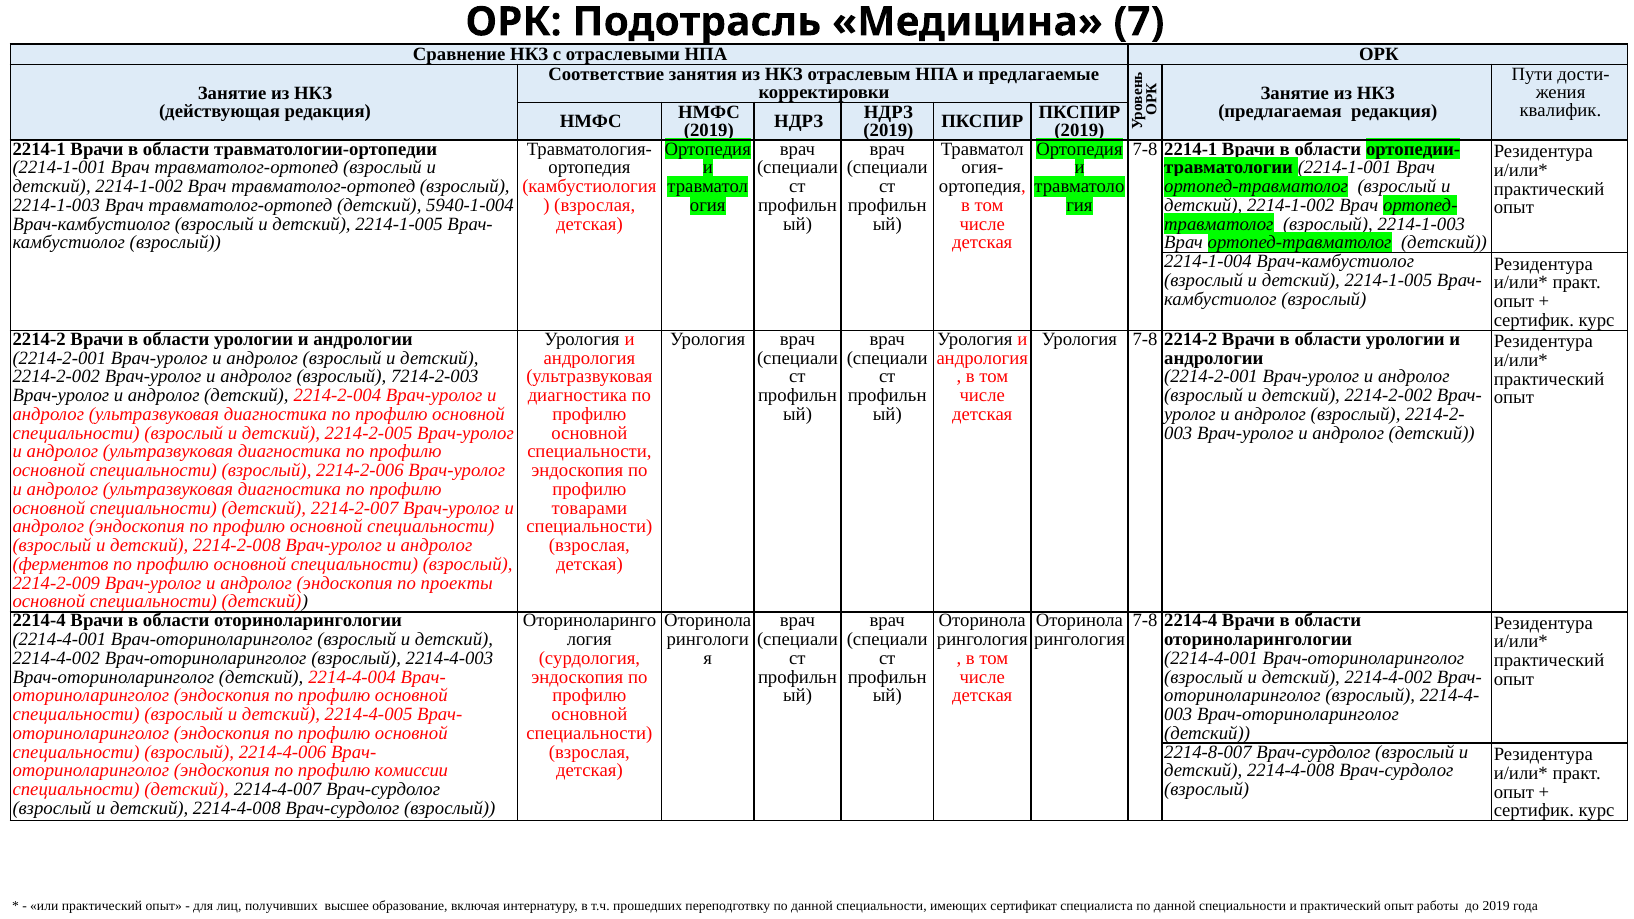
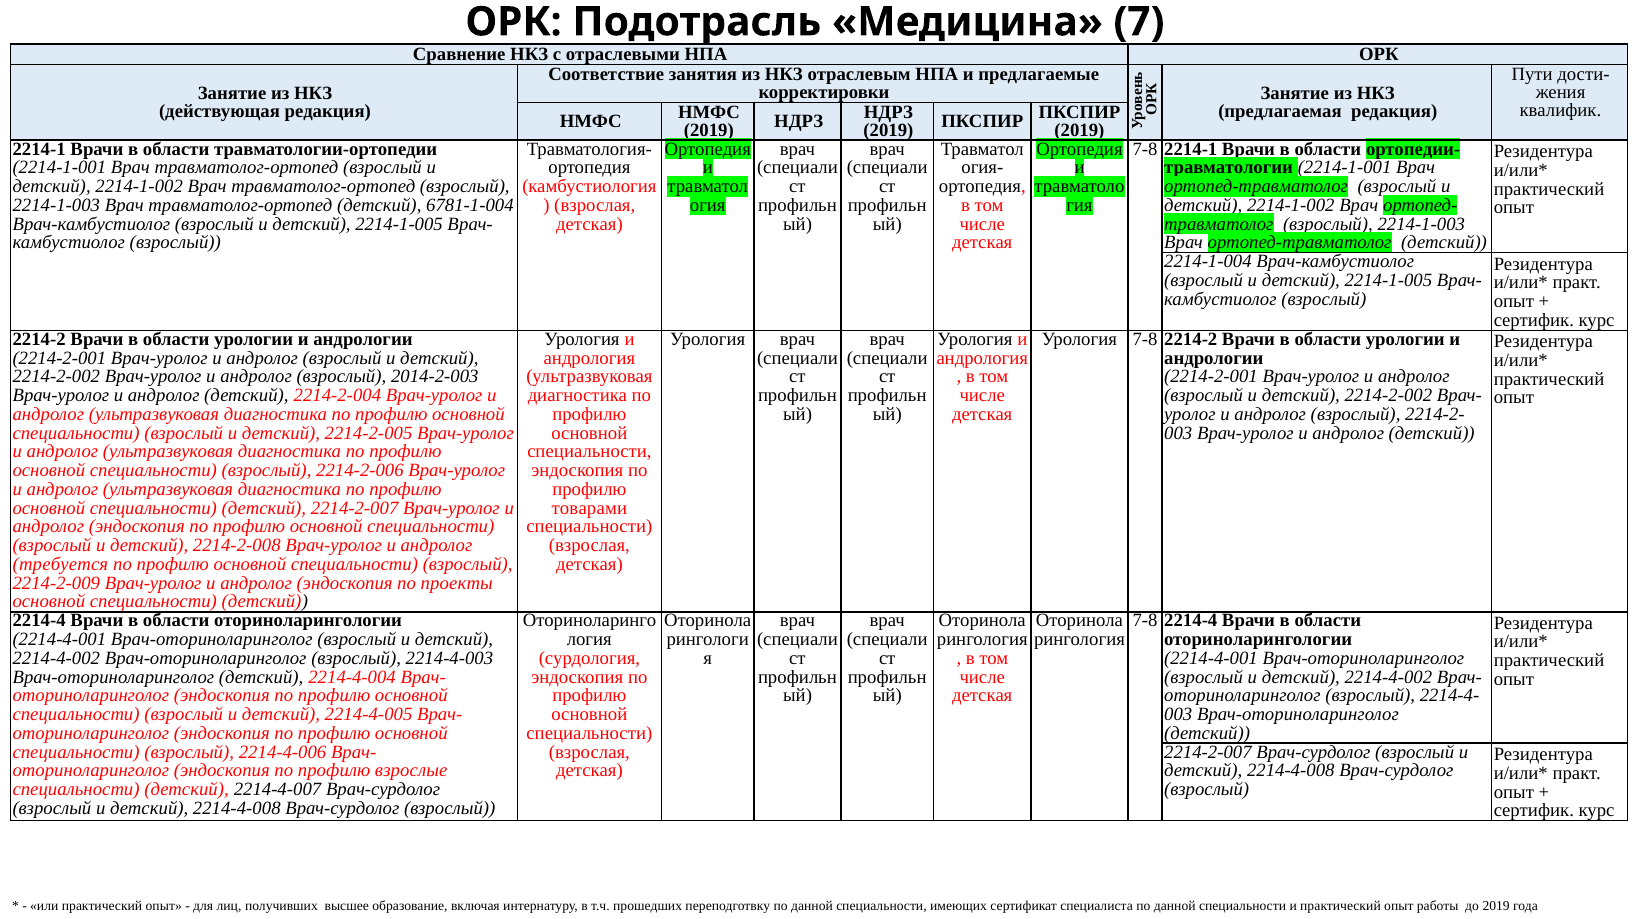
5940-1-004: 5940-1-004 -> 6781-1-004 (470, 205)
7214-2-003: 7214-2-003 -> 2014-2-003 (435, 377)
ферментов: ферментов -> требуется (60, 564)
2214-8-007: 2214-8-007 -> 2214-2-007 (1208, 752)
комиссии: комиссии -> взрослые (411, 771)
